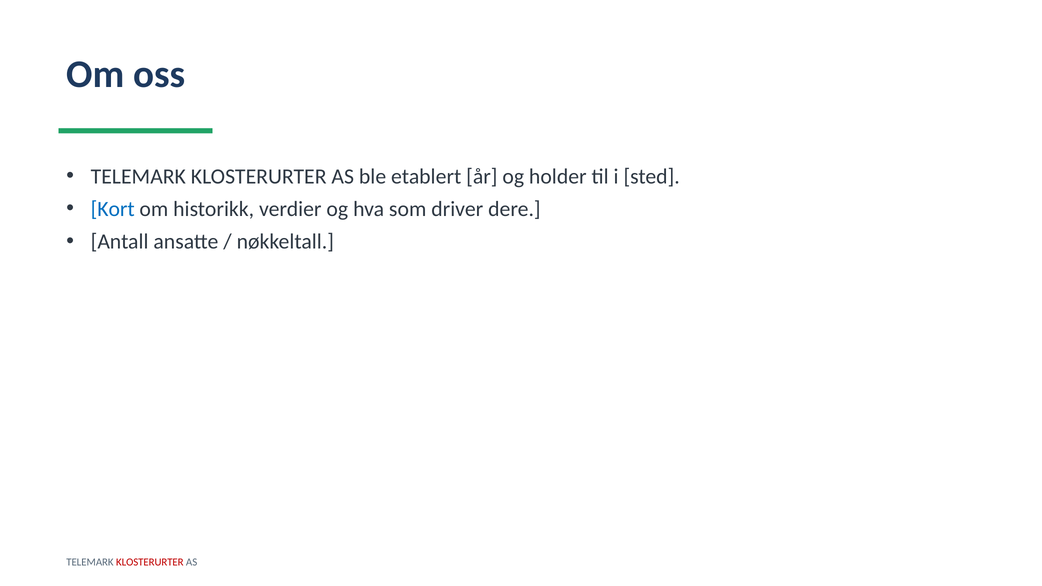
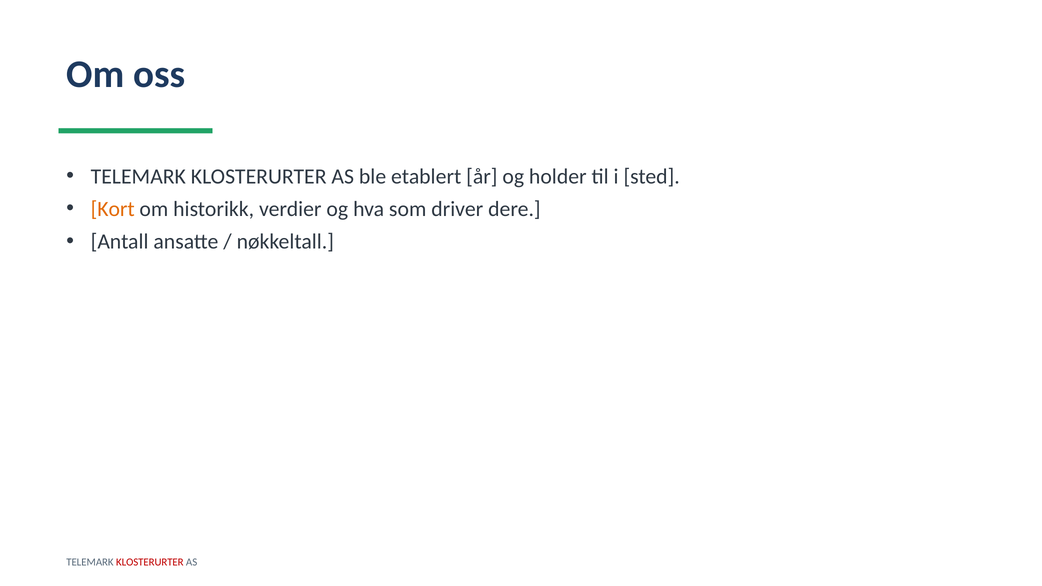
Kort colour: blue -> orange (113, 209)
